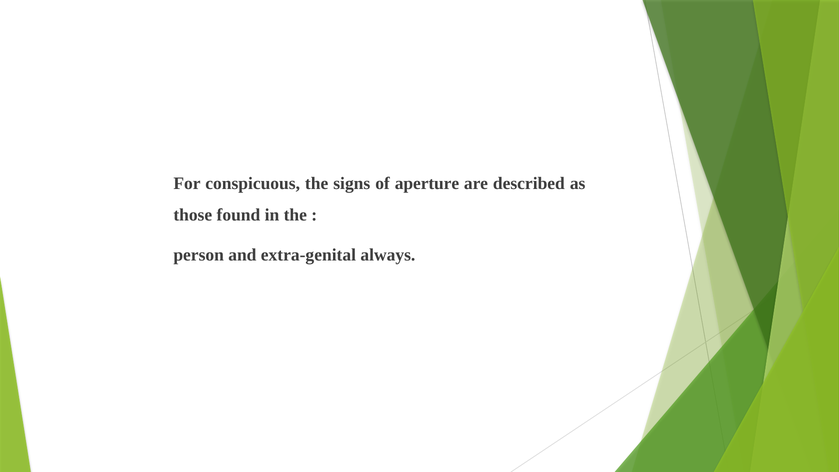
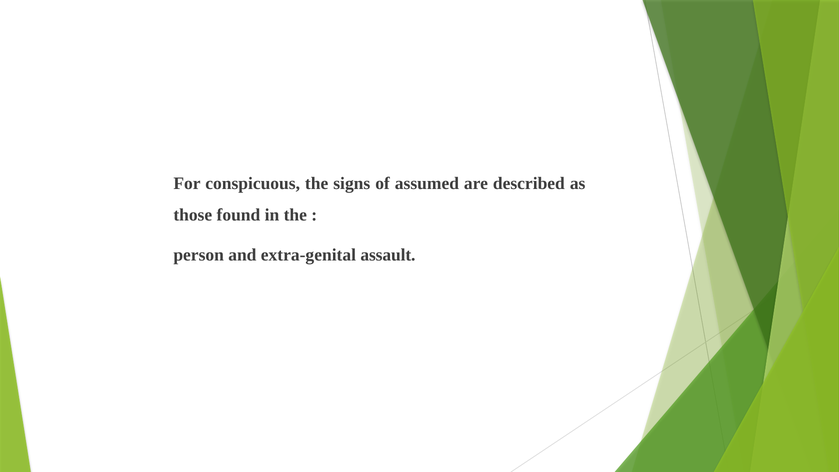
aperture: aperture -> assumed (427, 183)
always: always -> assault (388, 255)
